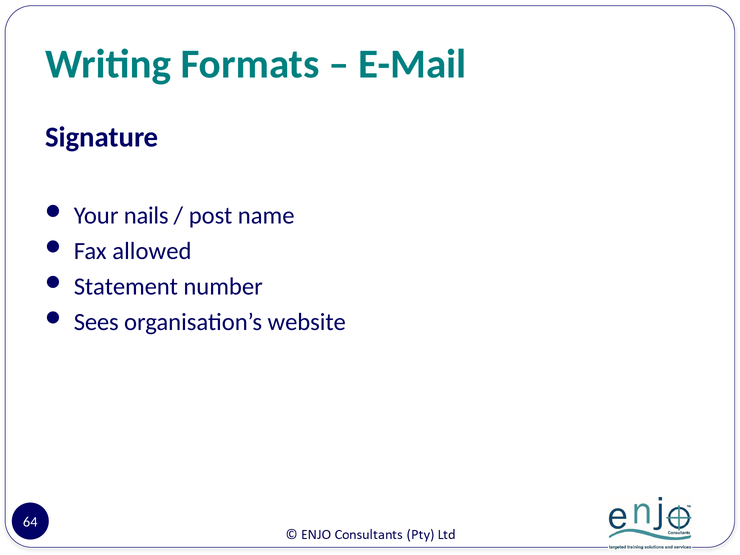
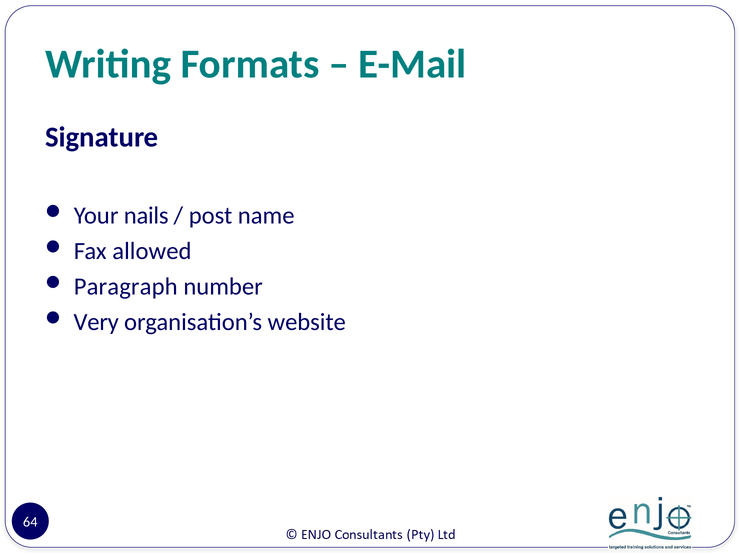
Statement: Statement -> Paragraph (126, 287)
Sees: Sees -> Very (96, 322)
